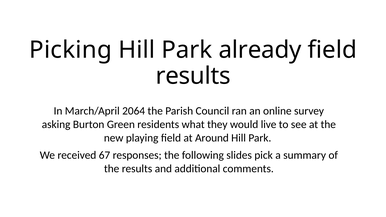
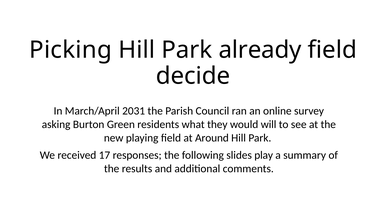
results: results -> decide (193, 76)
2064: 2064 -> 2031 (134, 111)
live: live -> will (269, 124)
67: 67 -> 17 (104, 155)
pick: pick -> play (264, 155)
